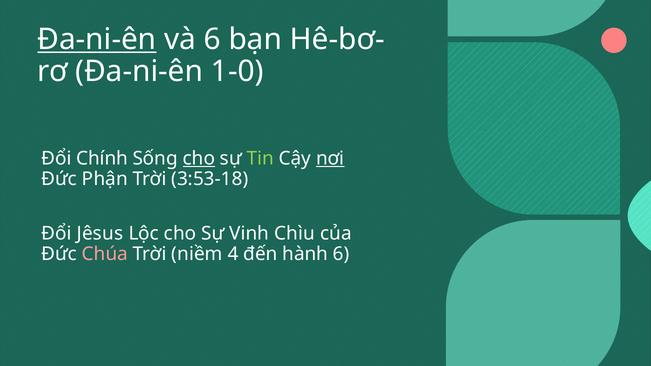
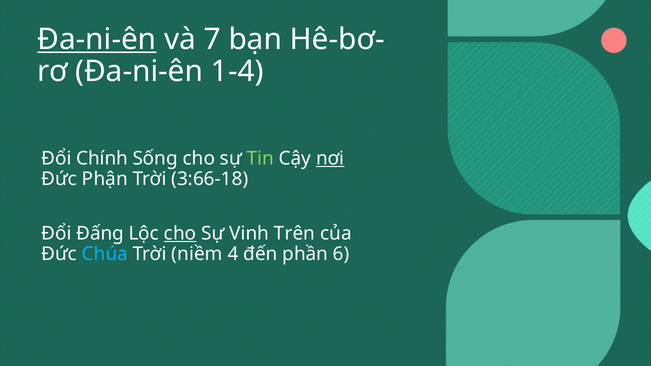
và 6: 6 -> 7 (212, 39)
1-0: 1-0 -> 1-4 (237, 72)
cho underline: present -> none (199, 158)
3:53-18: 3:53-18 -> 3:66-18 (210, 179)
Jêsus: Jêsus -> Đấng (100, 233)
cho underline: none -> present (180, 233)
Chìu: Chìu -> Trên (295, 233)
Chúa colour: pink -> light blue (105, 254)
hành: hành -> phần (305, 254)
